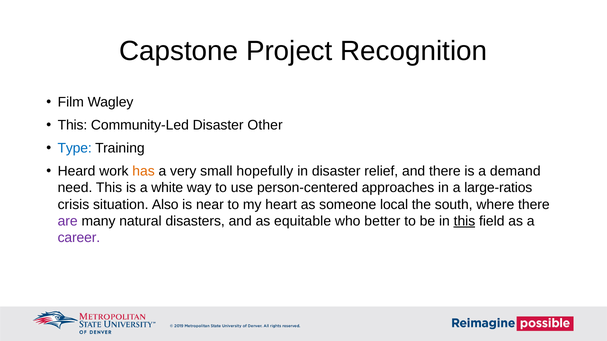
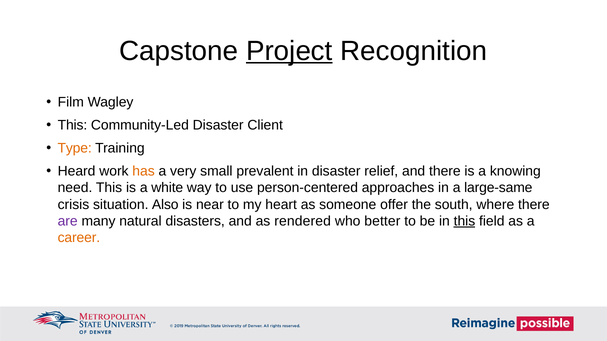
Project underline: none -> present (289, 51)
Other: Other -> Client (265, 125)
Type colour: blue -> orange (75, 148)
hopefully: hopefully -> prevalent (265, 171)
demand: demand -> knowing (515, 171)
large-ratios: large-ratios -> large-same (498, 188)
local: local -> offer (394, 205)
equitable: equitable -> rendered (303, 221)
career colour: purple -> orange (79, 238)
